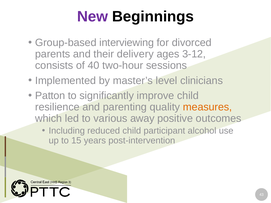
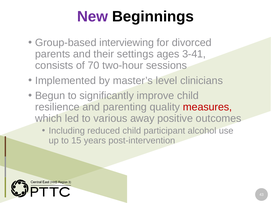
delivery: delivery -> settings (135, 54)
3-12: 3-12 -> 3-41 (194, 54)
40: 40 -> 70 (94, 65)
Patton: Patton -> Begun (50, 96)
measures colour: orange -> red (208, 107)
